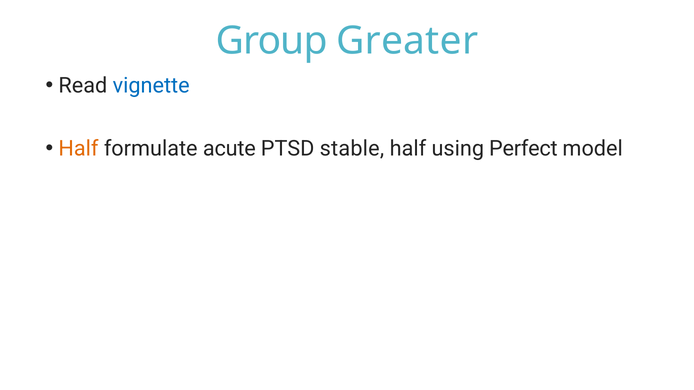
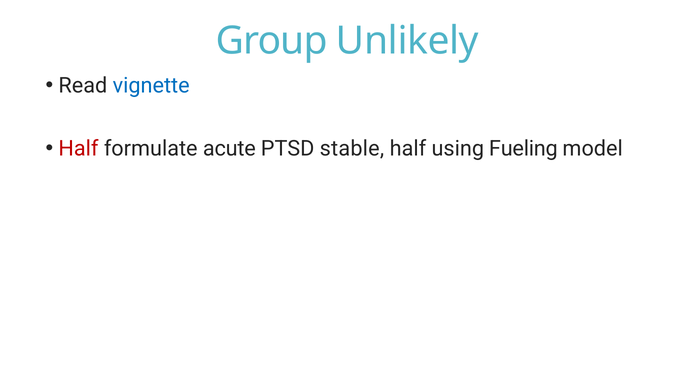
Greater: Greater -> Unlikely (407, 41)
Half colour: orange -> red (78, 149)
Perfect: Perfect -> Fueling (523, 149)
